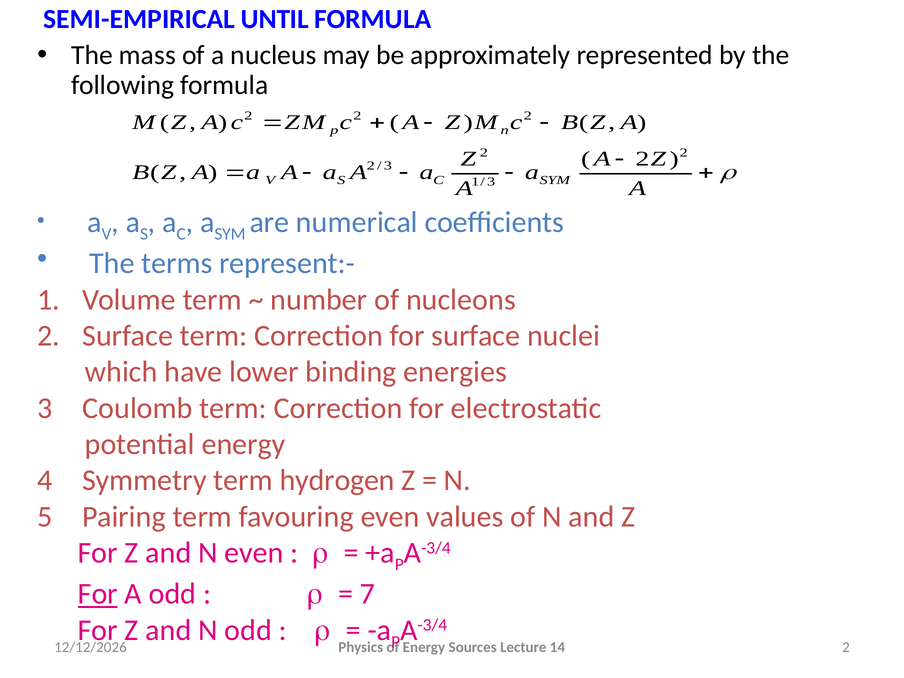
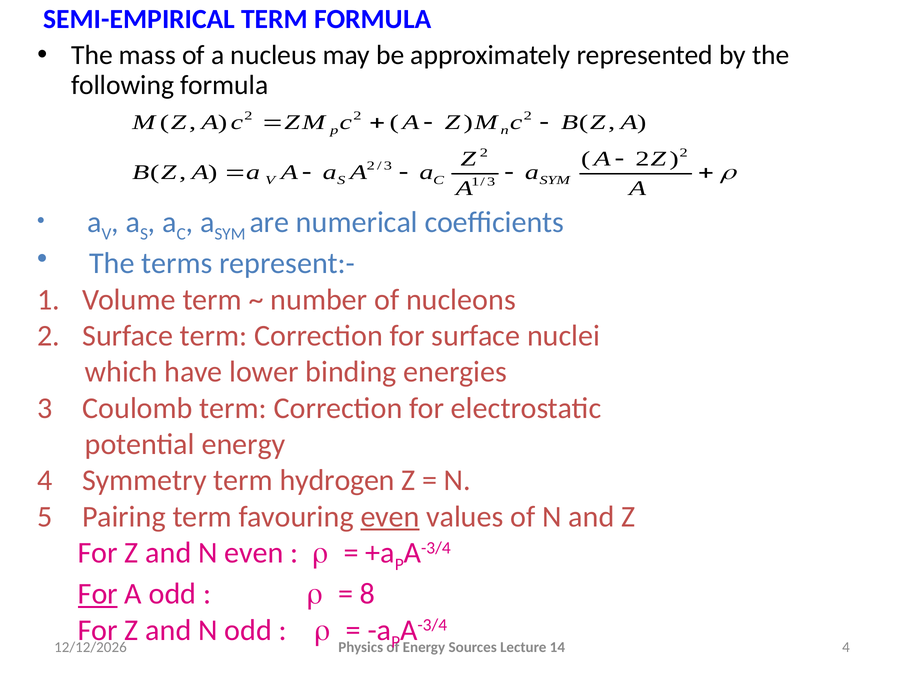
SEMI-EMPIRICAL UNTIL: UNTIL -> TERM (275, 19)
even underline: none -> present (390, 517)
7: 7 -> 8 (367, 594)
14 2: 2 -> 4 (846, 647)
